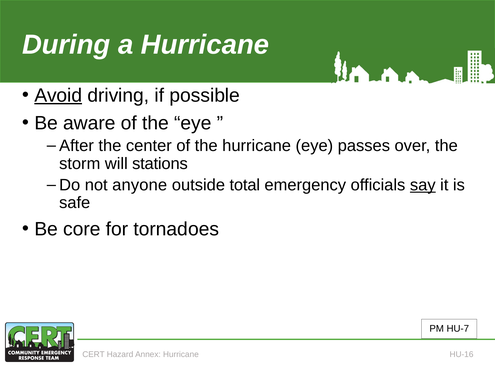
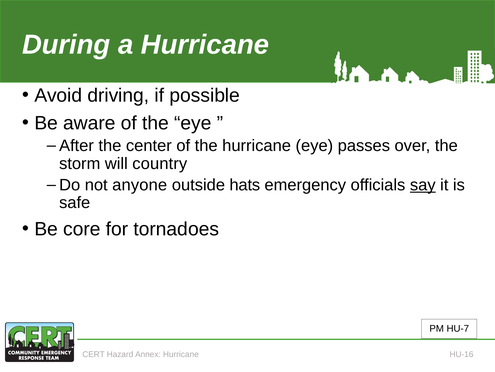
Avoid underline: present -> none (58, 95)
stations: stations -> country (160, 163)
total: total -> hats (245, 185)
